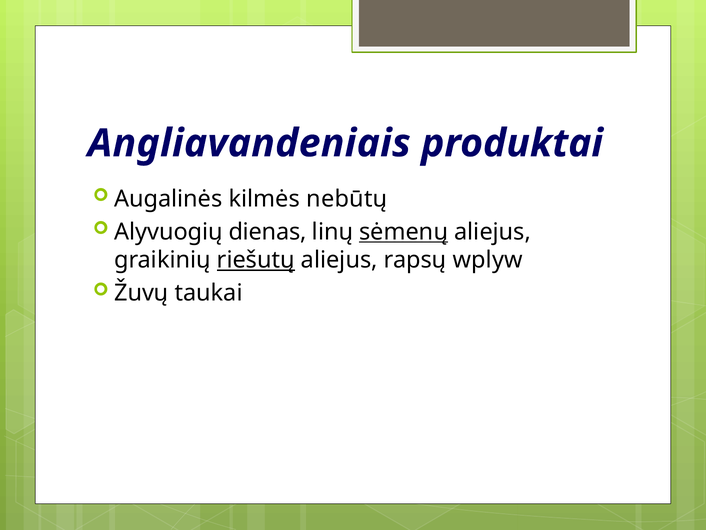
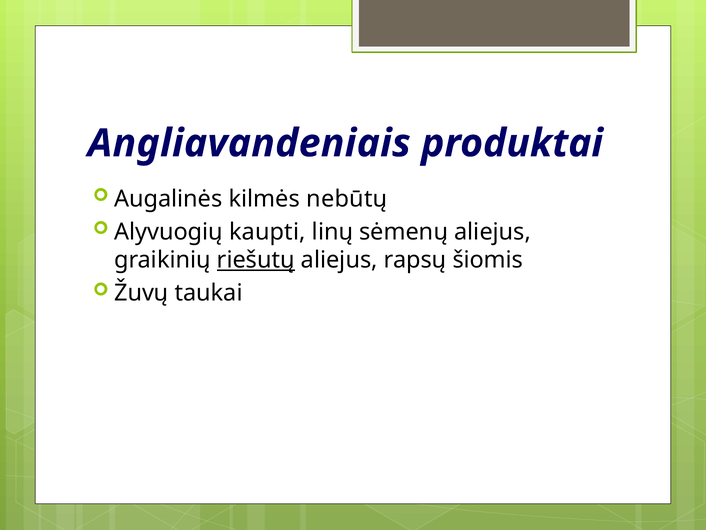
dienas: dienas -> kaupti (267, 232)
sėmenų underline: present -> none (404, 232)
wplyw: wplyw -> šiomis (488, 260)
